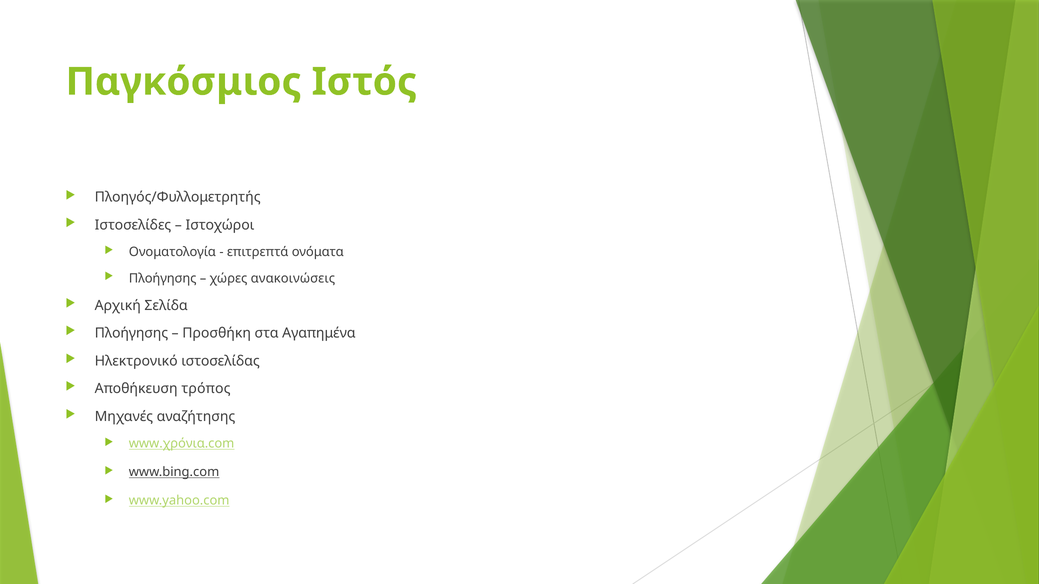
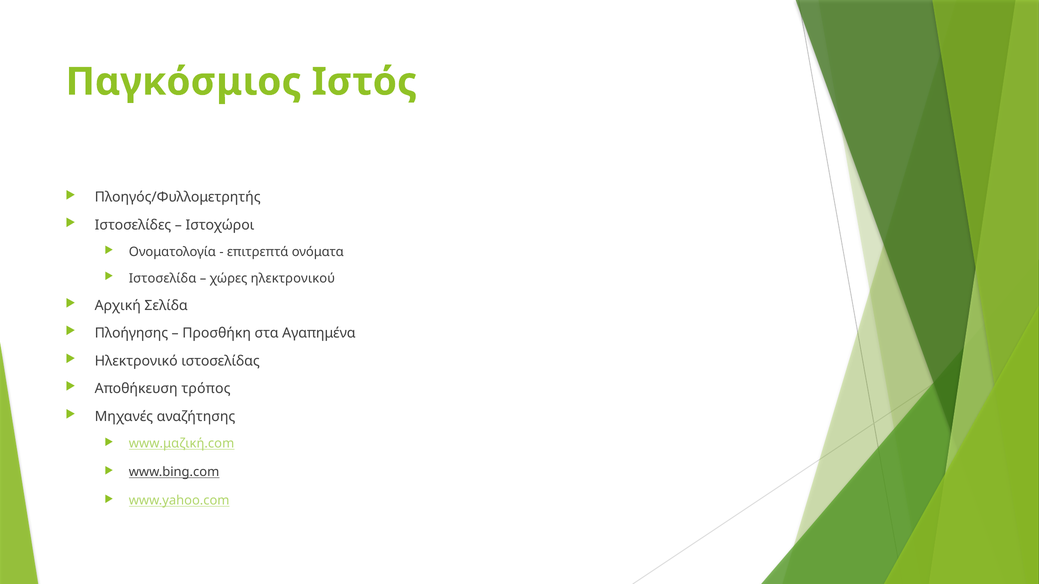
Πλοήγησης: Πλοήγησης -> Ιστοσελίδα (163, 279)
ανακοινώσεις: ανακοινώσεις -> ηλεκτρονικού (293, 279)
www.χρόνια.com: www.χρόνια.com -> www.μαζική.com (182, 444)
